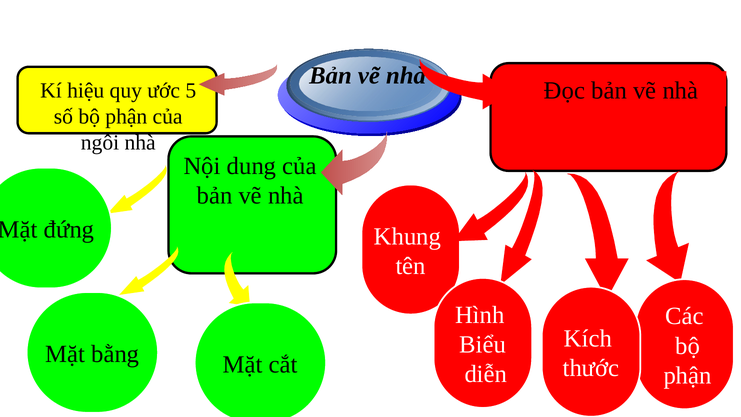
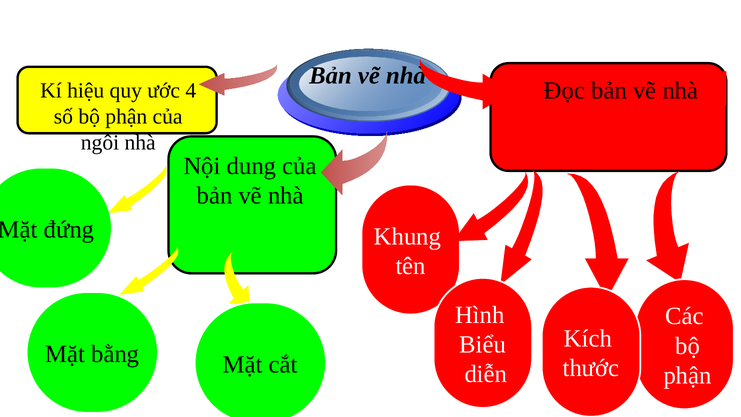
5: 5 -> 4 (191, 91)
